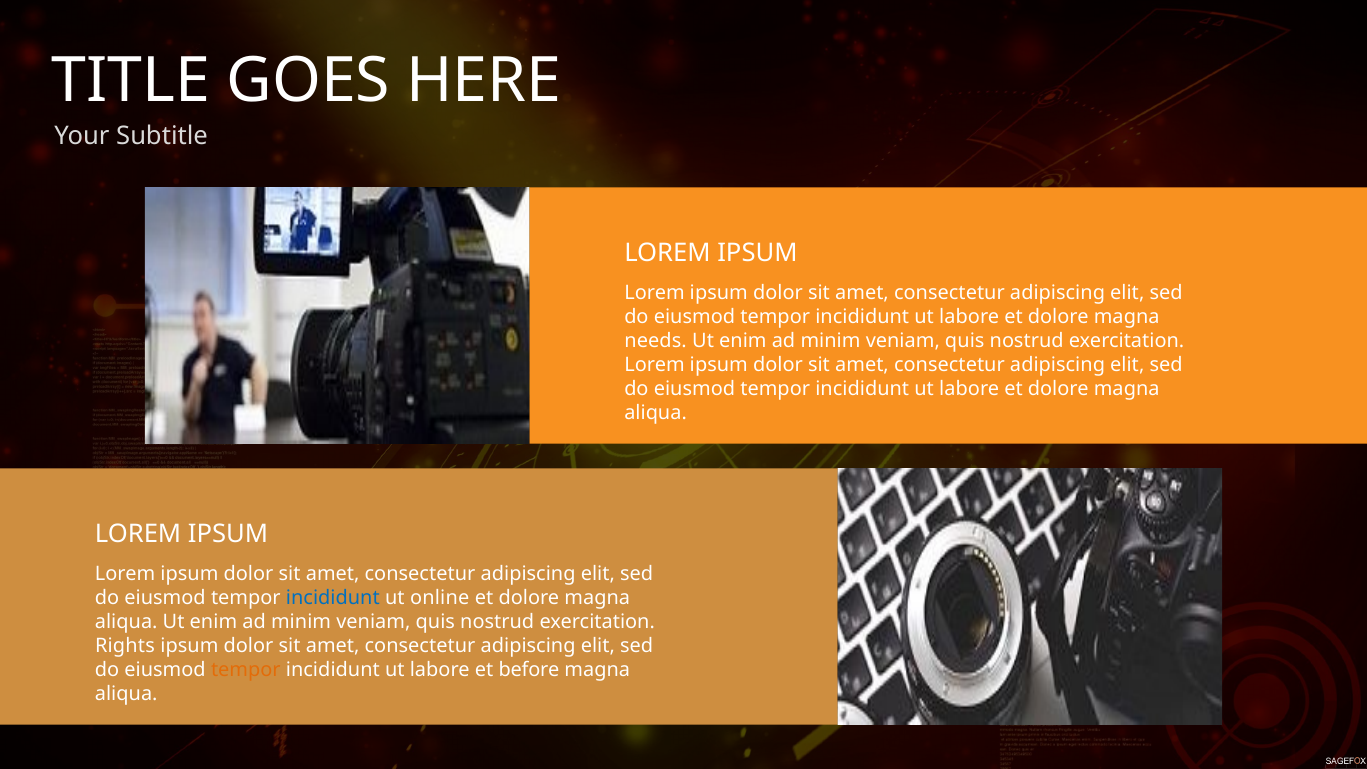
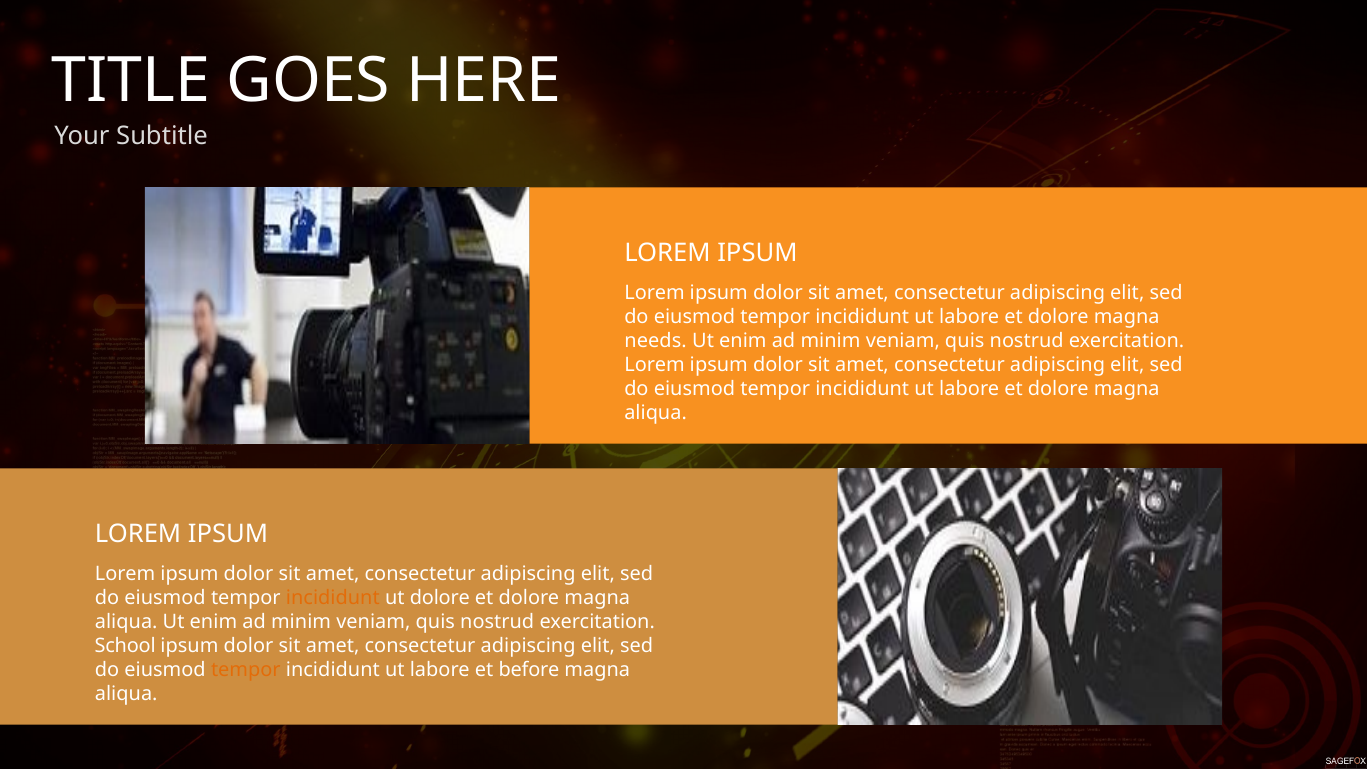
incididunt colour: blue -> orange (333, 598)
ut online: online -> dolore (440, 598)
Rights: Rights -> School (125, 646)
